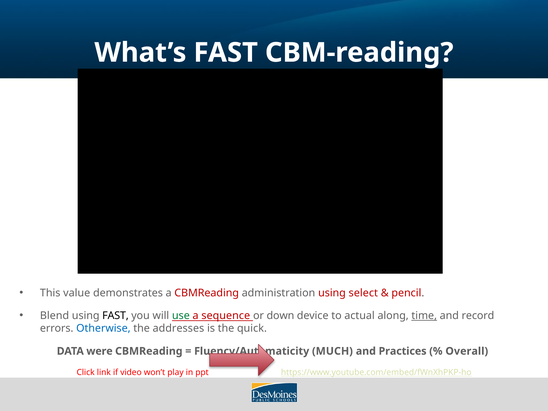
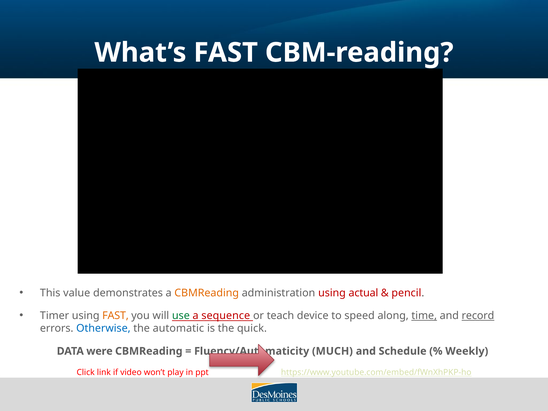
CBMReading colour: red -> orange (207, 293)
select: select -> actual (363, 293)
Blend: Blend -> Timer (55, 316)
FAST colour: black -> orange (115, 316)
down: down -> teach (280, 316)
actual: actual -> speed (360, 316)
record underline: none -> present (478, 316)
addresses: addresses -> automatic (178, 328)
Practices: Practices -> Schedule (403, 351)
Overall: Overall -> Weekly (467, 351)
